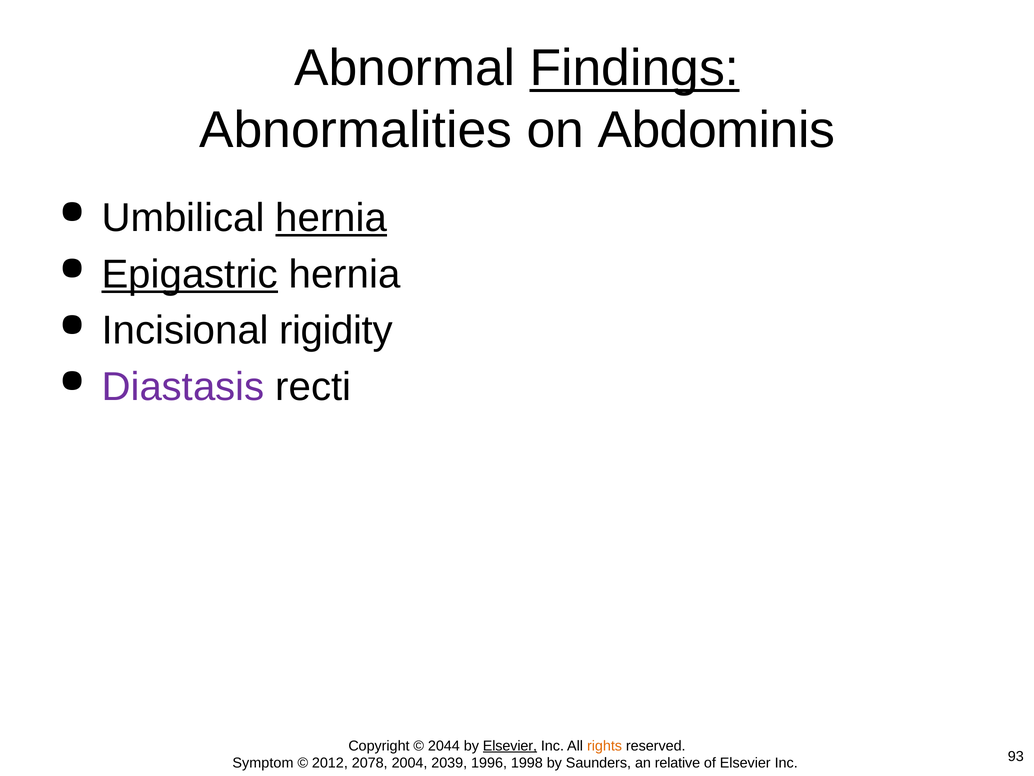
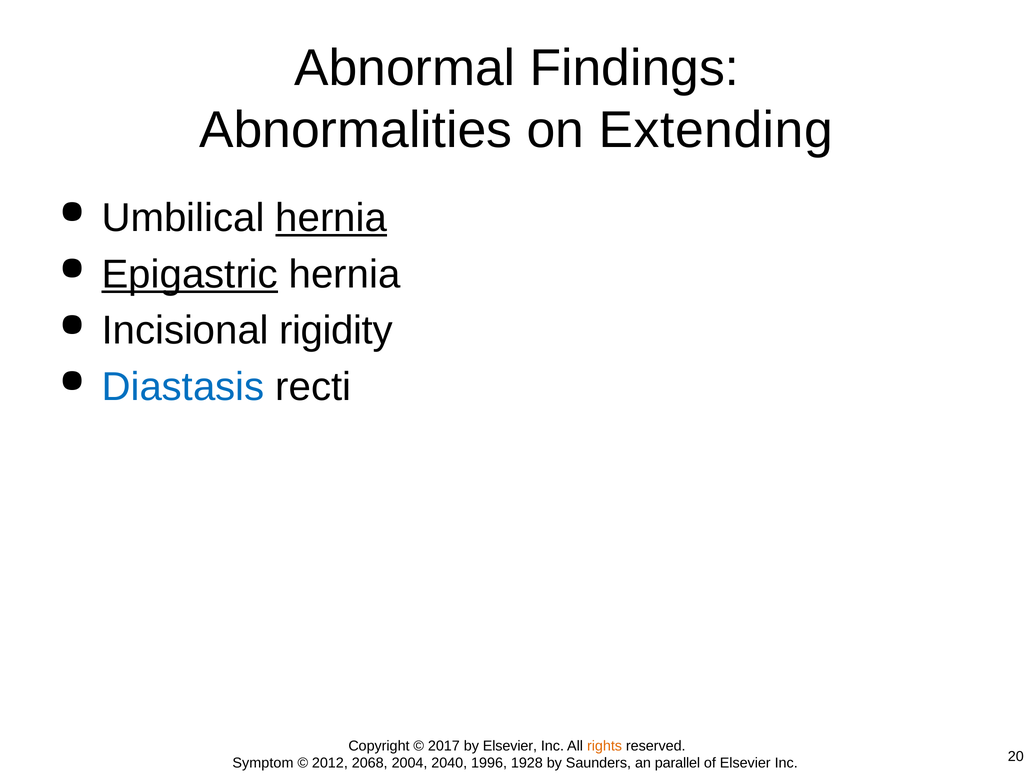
Findings underline: present -> none (634, 68)
Abdominis: Abdominis -> Extending (716, 130)
Diastasis colour: purple -> blue (183, 387)
2044: 2044 -> 2017 (444, 745)
Elsevier underline: present -> none (510, 745)
2078: 2078 -> 2068 (370, 763)
2039: 2039 -> 2040 (449, 763)
1998: 1998 -> 1928 (527, 763)
relative: relative -> parallel (677, 763)
93: 93 -> 20 (1016, 756)
